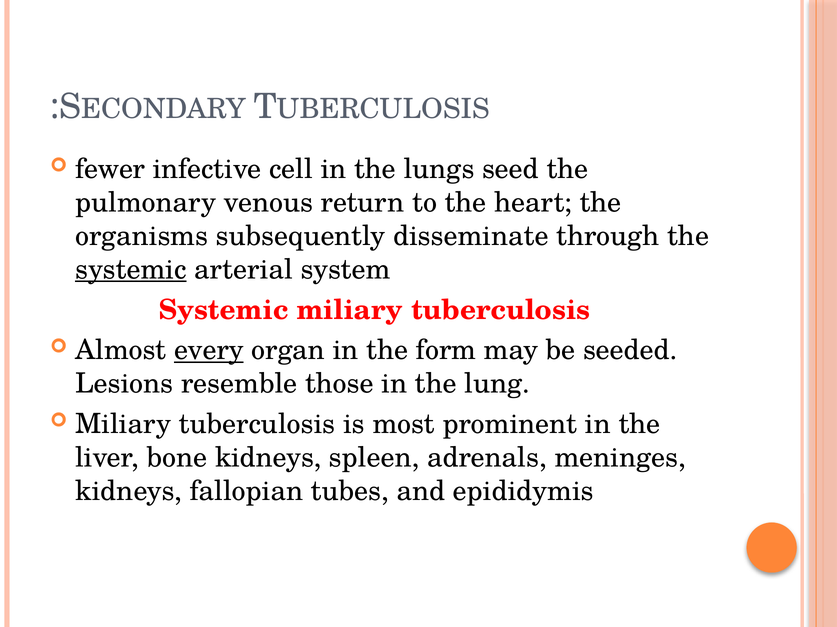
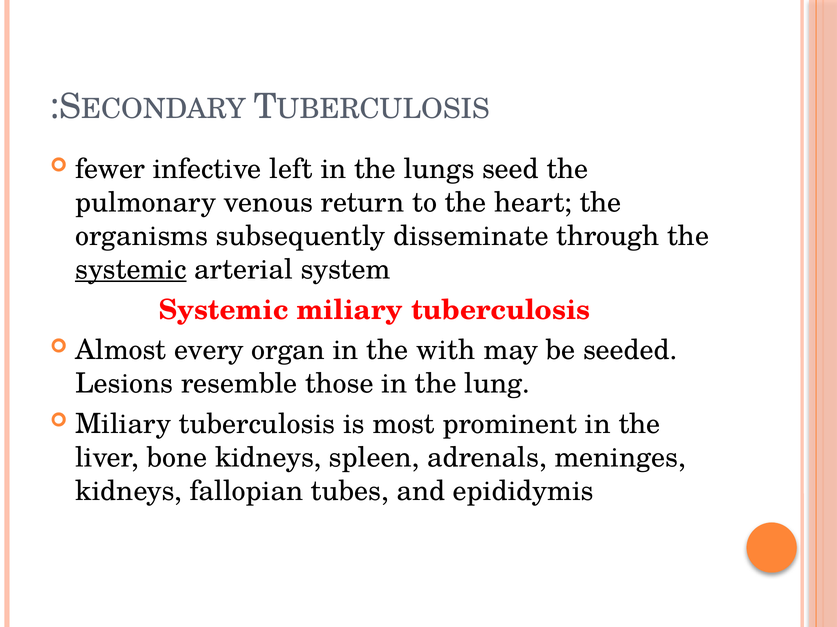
cell: cell -> left (291, 169)
every underline: present -> none (209, 351)
form: form -> with (446, 351)
